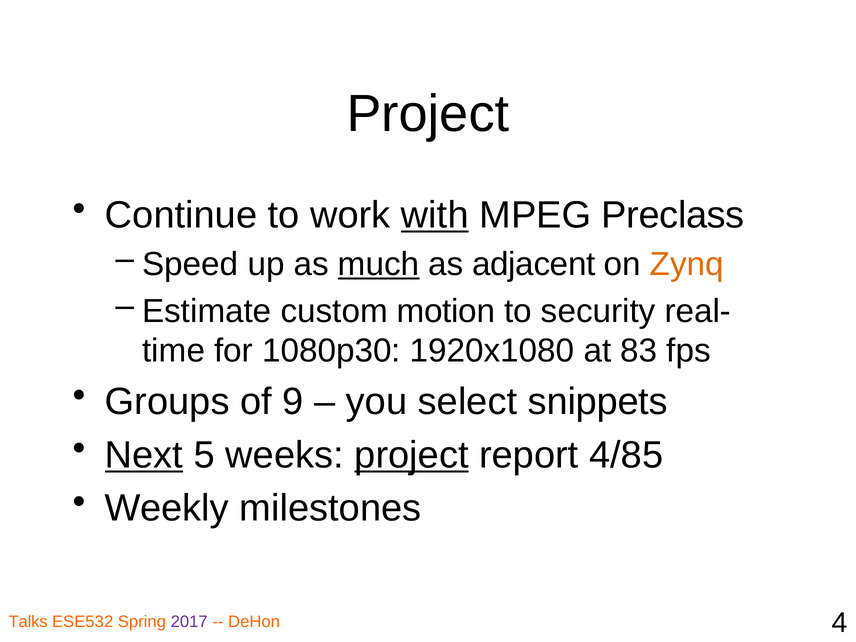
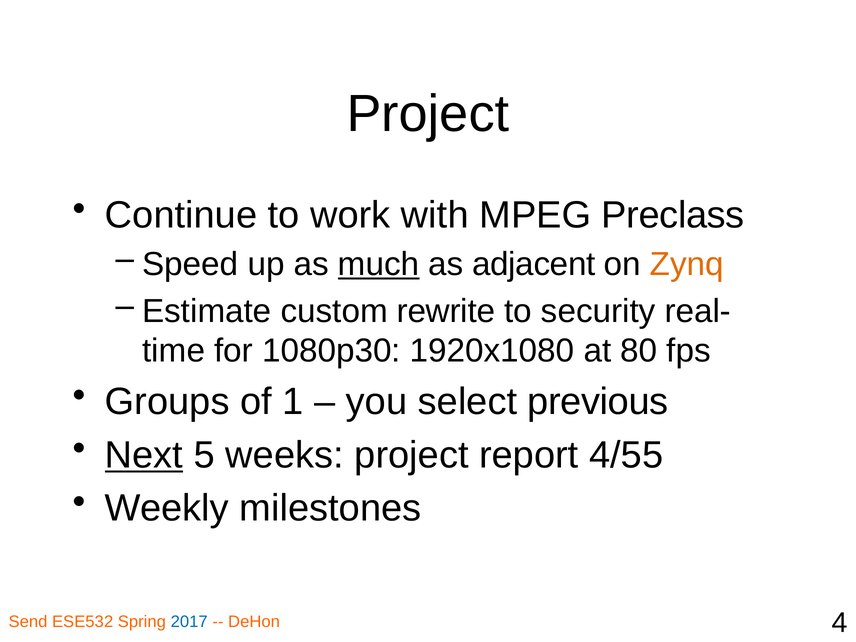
with underline: present -> none (435, 215)
motion: motion -> rewrite (446, 311)
83: 83 -> 80 (639, 351)
9: 9 -> 1 (293, 402)
snippets: snippets -> previous (598, 402)
project underline: present -> none (412, 455)
4/85: 4/85 -> 4/55 (626, 455)
Talks: Talks -> Send (28, 622)
2017 colour: purple -> blue (189, 622)
